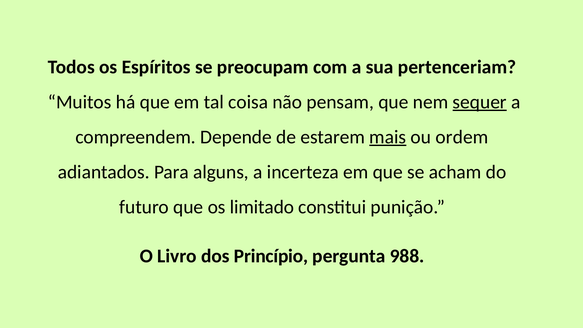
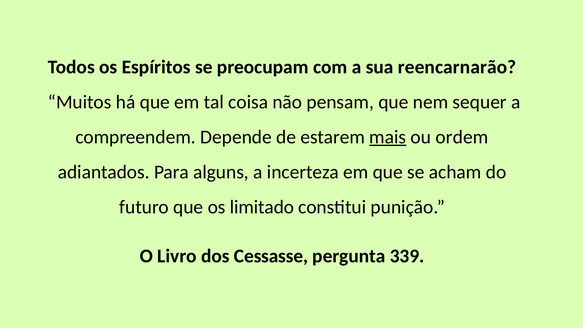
pertenceriam: pertenceriam -> reencarnarão (457, 67)
sequer underline: present -> none (480, 102)
Princípio: Princípio -> Cessasse (271, 256)
988: 988 -> 339 (407, 256)
